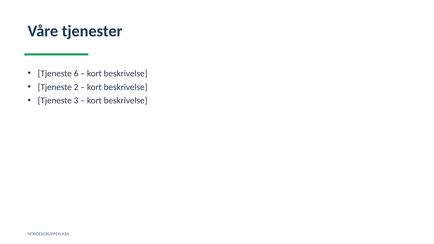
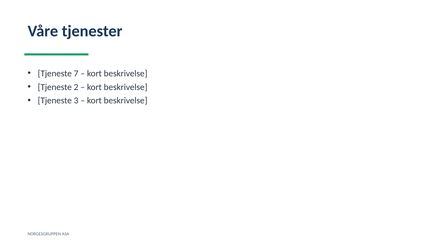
6: 6 -> 7 (76, 74)
